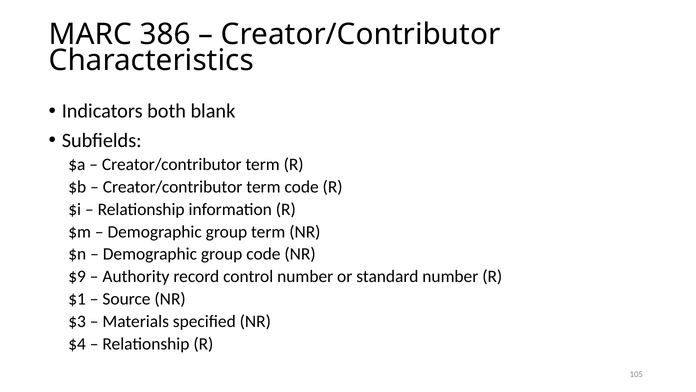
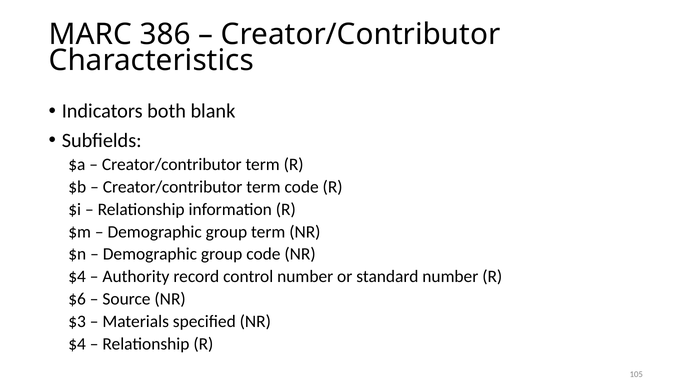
$9: $9 -> $4 (77, 276)
$1: $1 -> $6 (77, 299)
